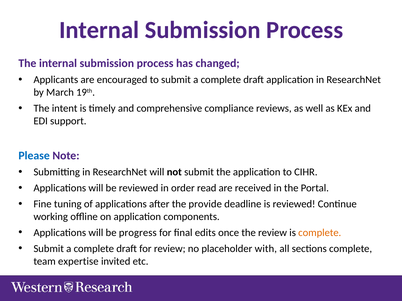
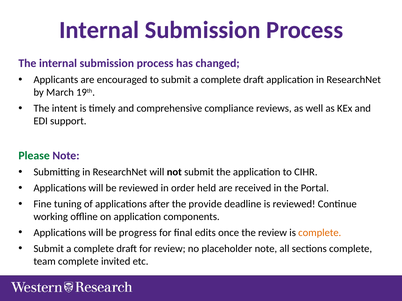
Please colour: blue -> green (34, 156)
read: read -> held (207, 188)
placeholder with: with -> note (266, 249)
team expertise: expertise -> complete (78, 262)
